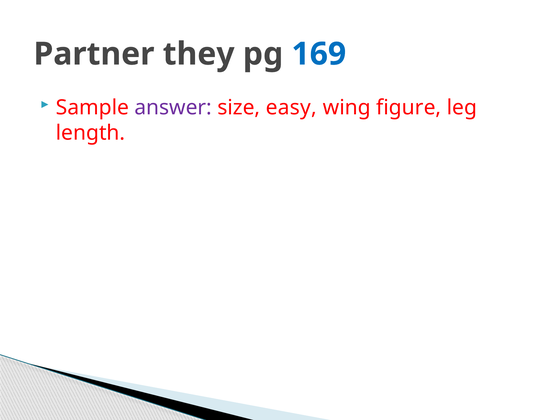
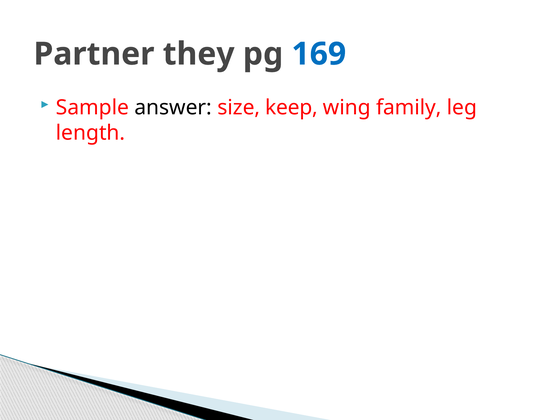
answer colour: purple -> black (173, 108)
easy: easy -> keep (292, 108)
figure: figure -> family (409, 108)
